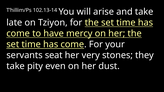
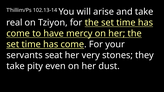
late: late -> real (14, 23)
